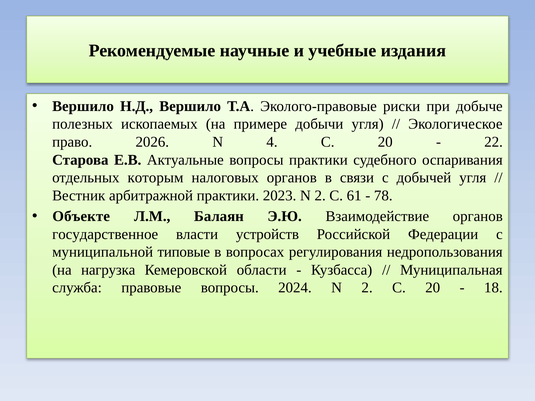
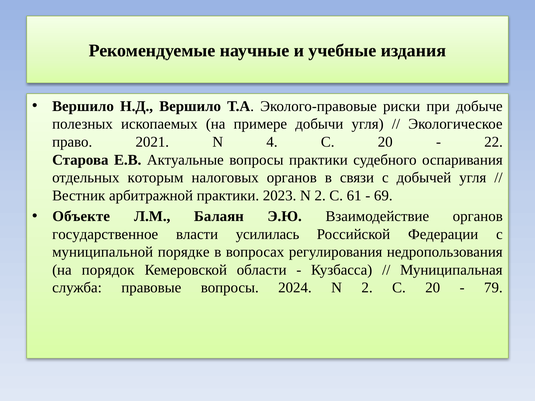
2026: 2026 -> 2021 (152, 142)
78: 78 -> 69 (383, 196)
устройств: устройств -> усилилась (268, 234)
типовые: типовые -> порядке (184, 252)
нагрузка: нагрузка -> порядок (108, 270)
18: 18 -> 79 (493, 288)
